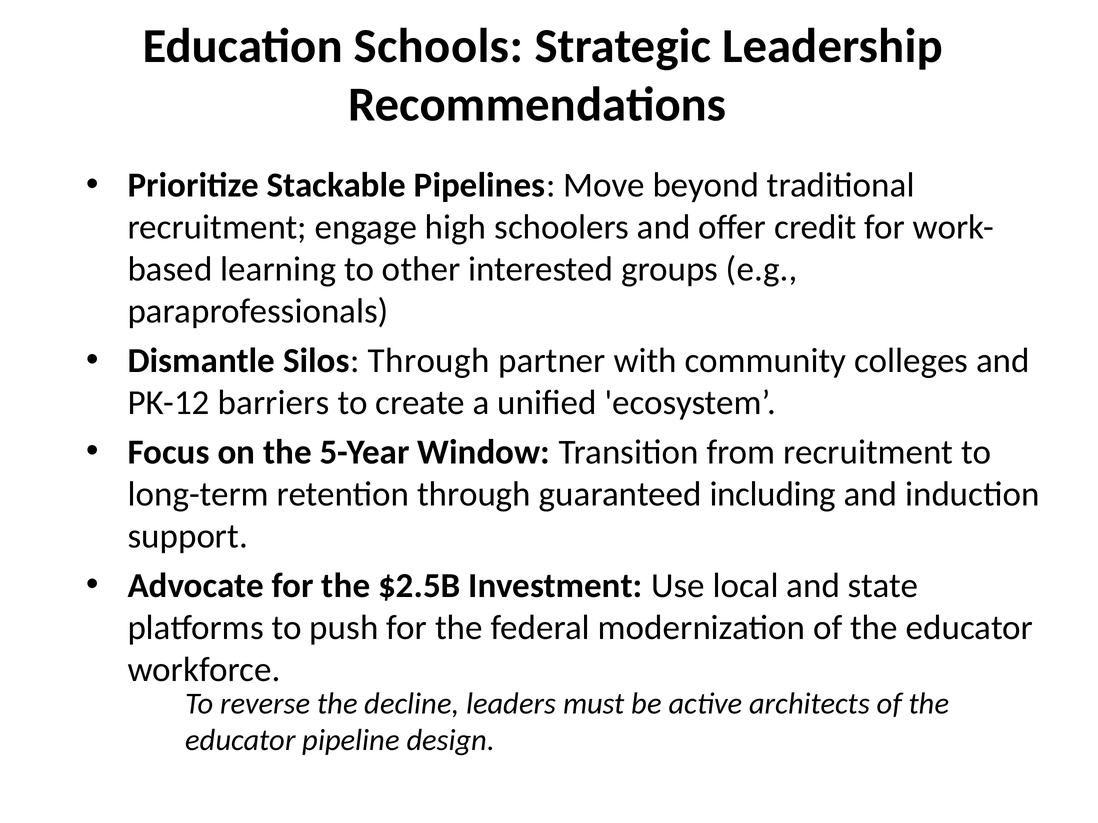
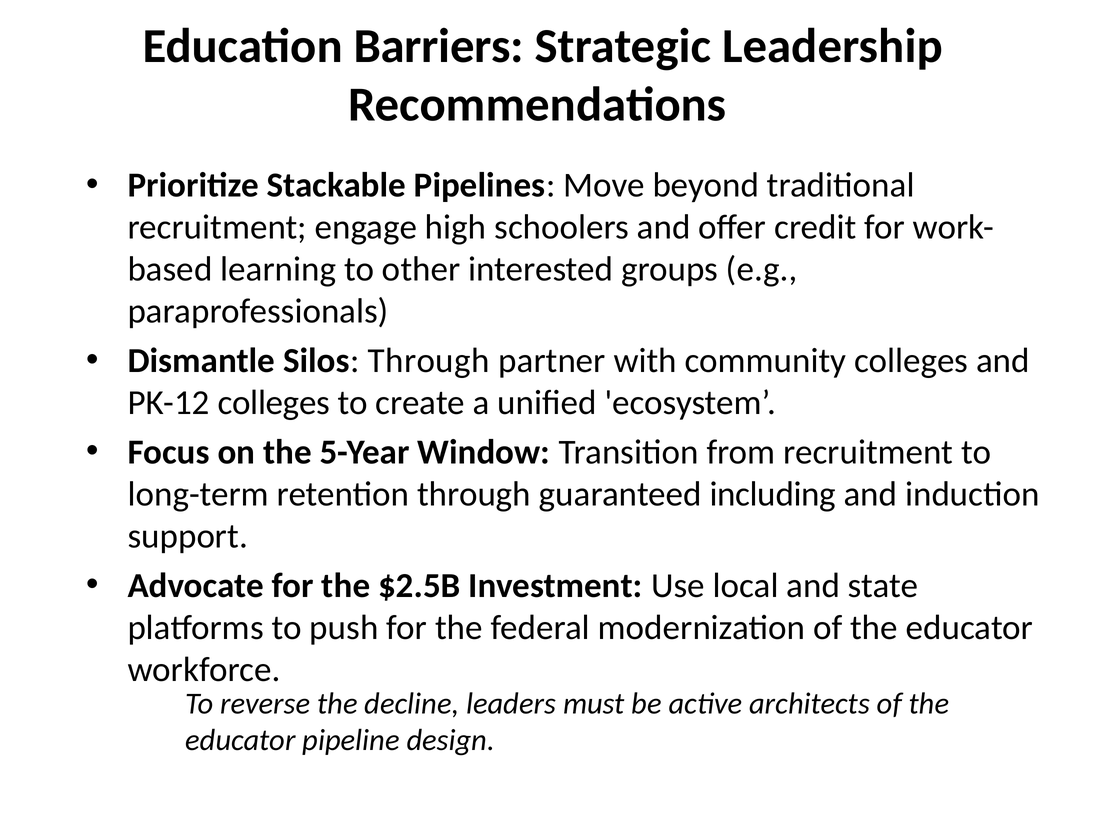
Schools: Schools -> Barriers (439, 46)
PK-12 barriers: barriers -> colleges (274, 403)
